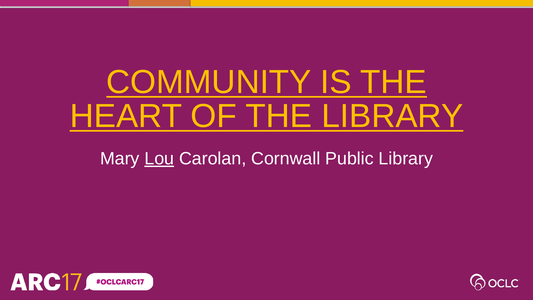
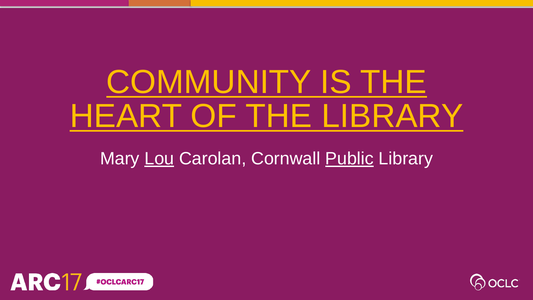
Public underline: none -> present (349, 159)
